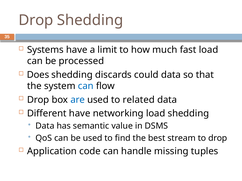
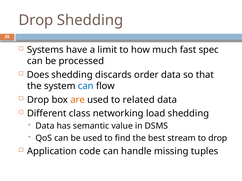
fast load: load -> spec (209, 50)
could: could -> order (146, 75)
are colour: blue -> orange (78, 100)
Different have: have -> class (80, 114)
